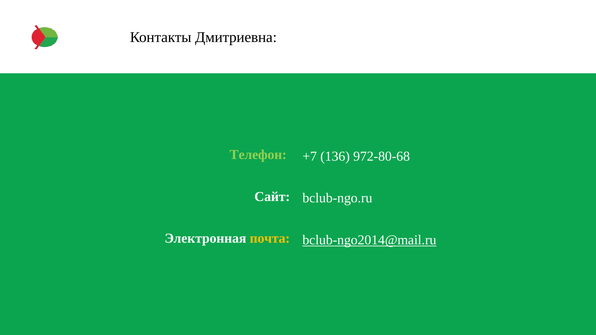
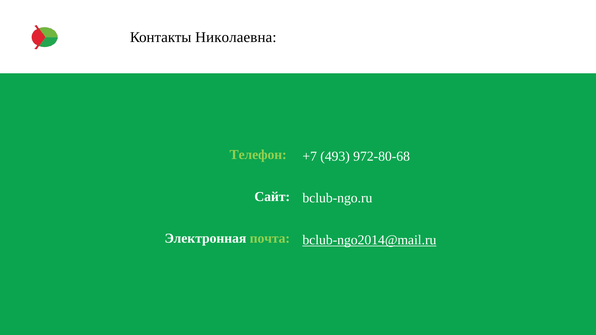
Дмитриевна: Дмитриевна -> Николаевна (236, 37)
136: 136 -> 493 (335, 156)
почта colour: yellow -> light green (270, 239)
